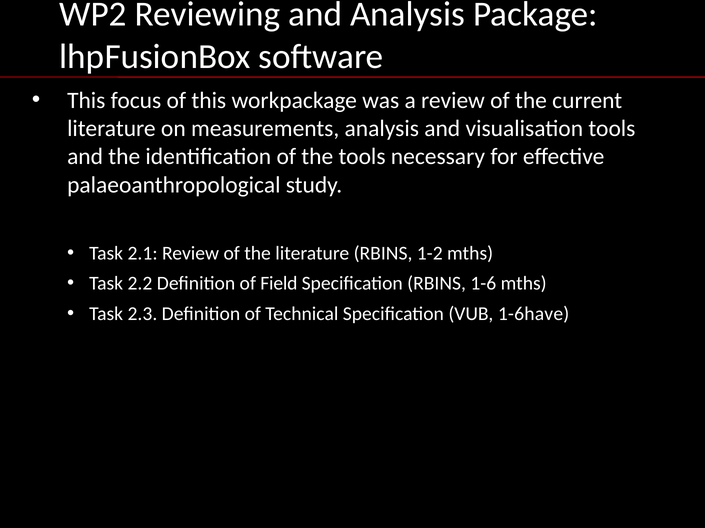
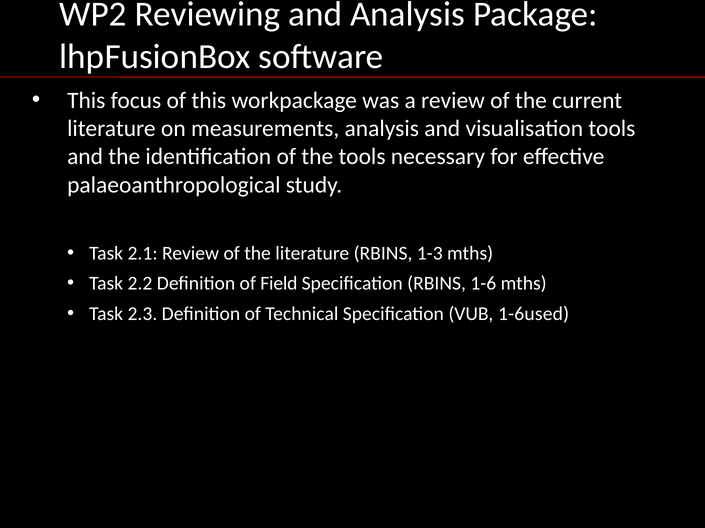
1-2: 1-2 -> 1-3 (430, 254)
1-6have: 1-6have -> 1-6used (534, 314)
